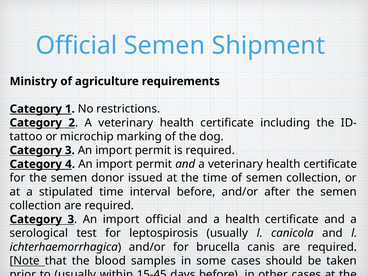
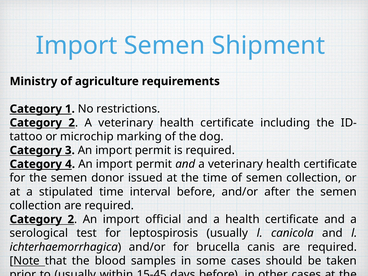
Official: Official -> Import (77, 46)
3: 3 -> 2 (71, 219)
